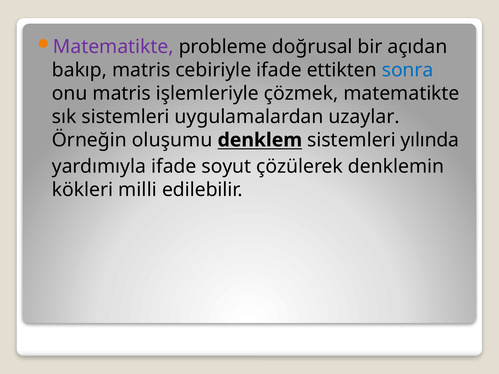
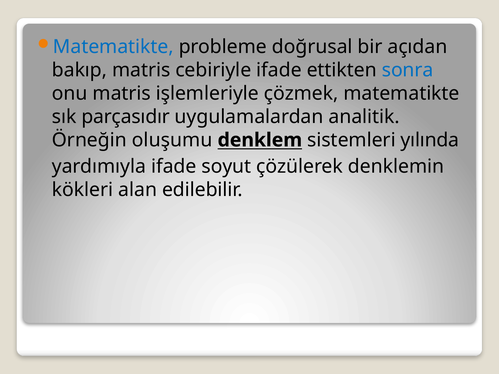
Matematikte colour: purple -> blue (113, 47)
sık sistemleri: sistemleri -> parçasıdır (126, 117)
uzaylar: uzaylar -> analitik (364, 117)
milli: milli -> alan (138, 190)
